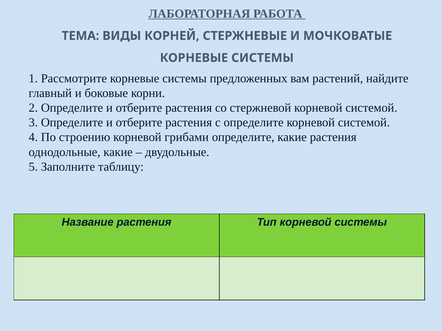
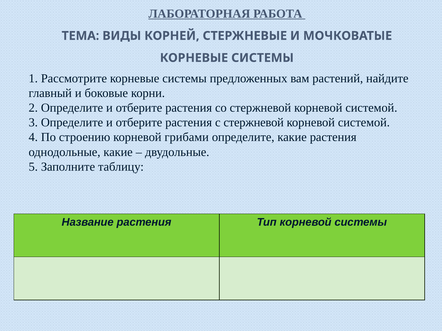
с определите: определите -> стержневой (254, 123)
